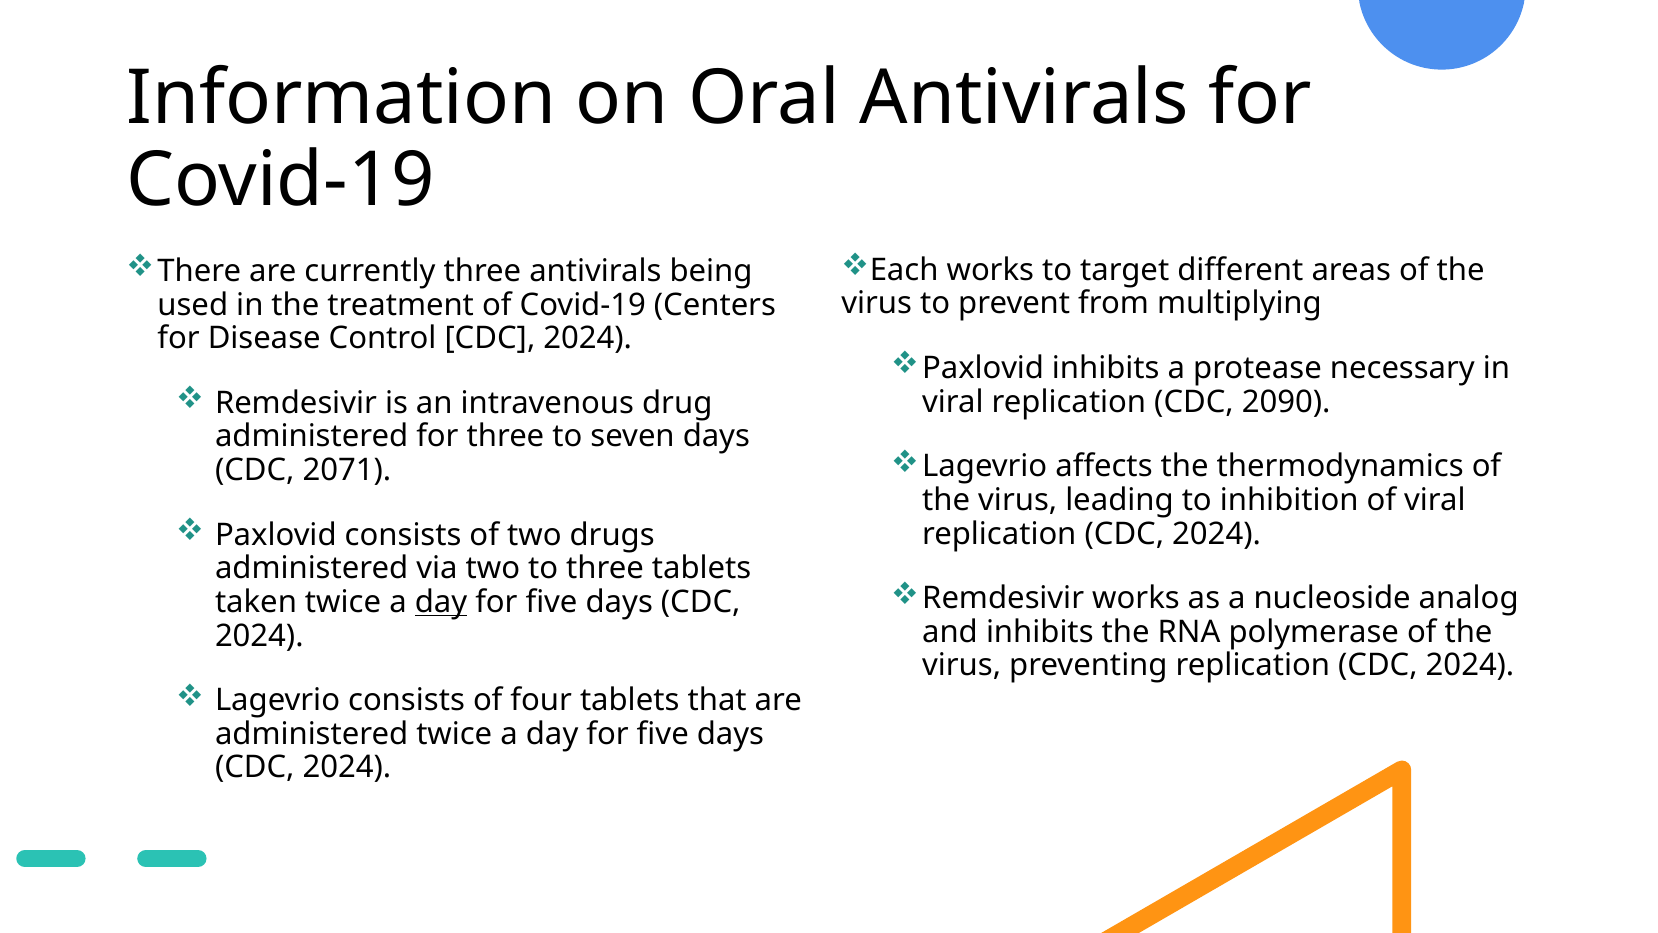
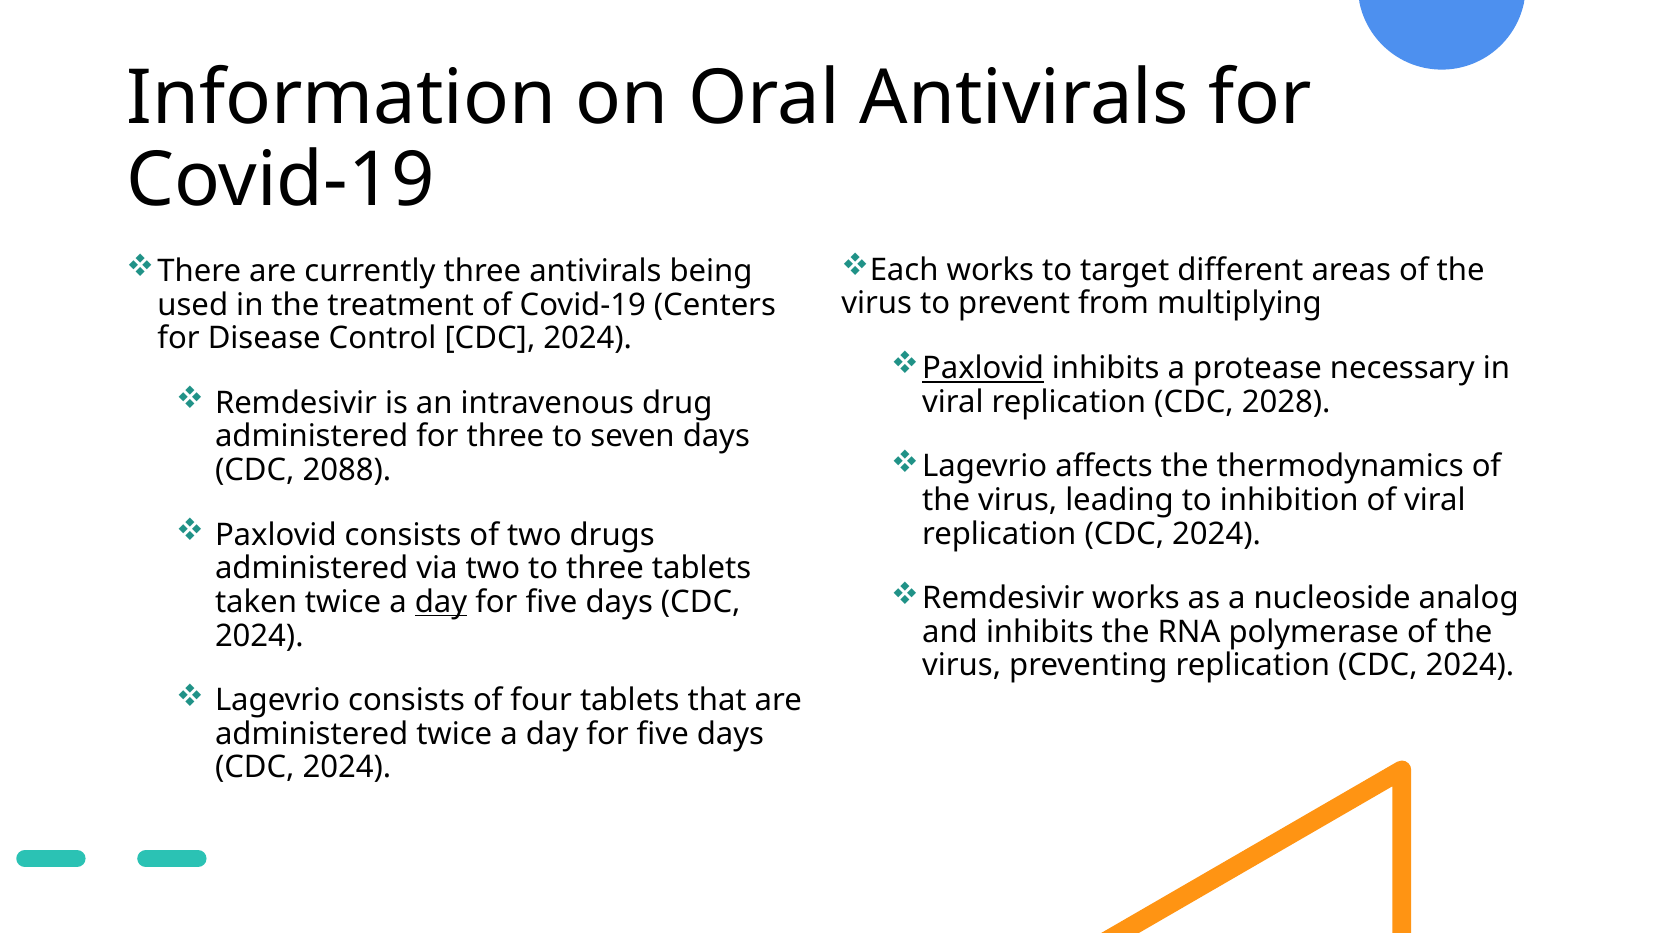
Paxlovid underline: none -> present (983, 368)
2090: 2090 -> 2028 (1286, 402)
2071: 2071 -> 2088 (347, 470)
